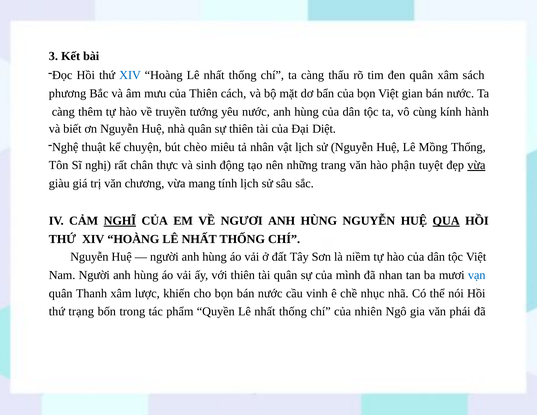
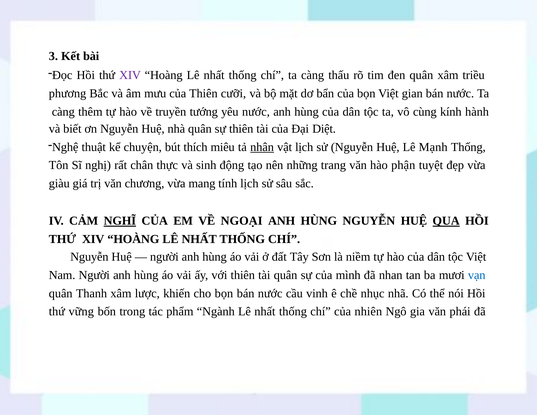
XIV colour: blue -> purple (130, 75)
sách: sách -> triều (474, 75)
cách: cách -> cưỡi (233, 94)
chèo: chèo -> thích (196, 147)
nhân underline: none -> present (262, 147)
Mồng: Mồng -> Mạnh (433, 147)
vừa underline: present -> none (476, 165)
NGƯƠI: NGƯƠI -> NGOẠI (242, 221)
trạng: trạng -> vững (81, 312)
Quyền: Quyền -> Ngành (216, 312)
